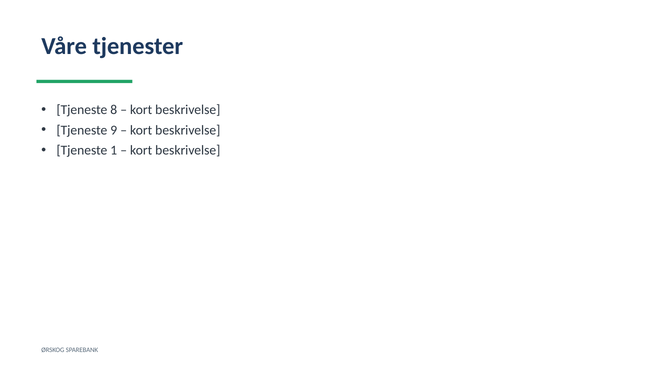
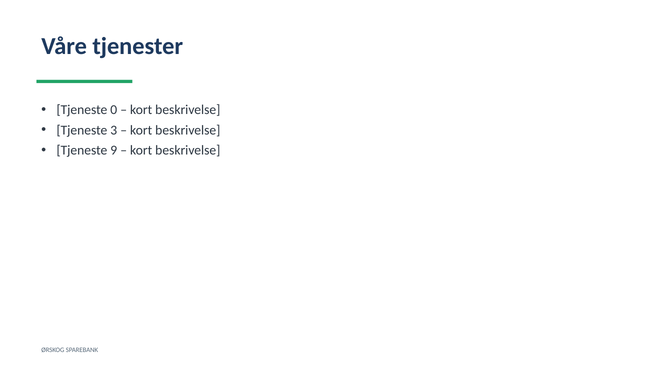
8: 8 -> 0 (114, 110)
9: 9 -> 3 (114, 130)
1: 1 -> 9 (114, 151)
